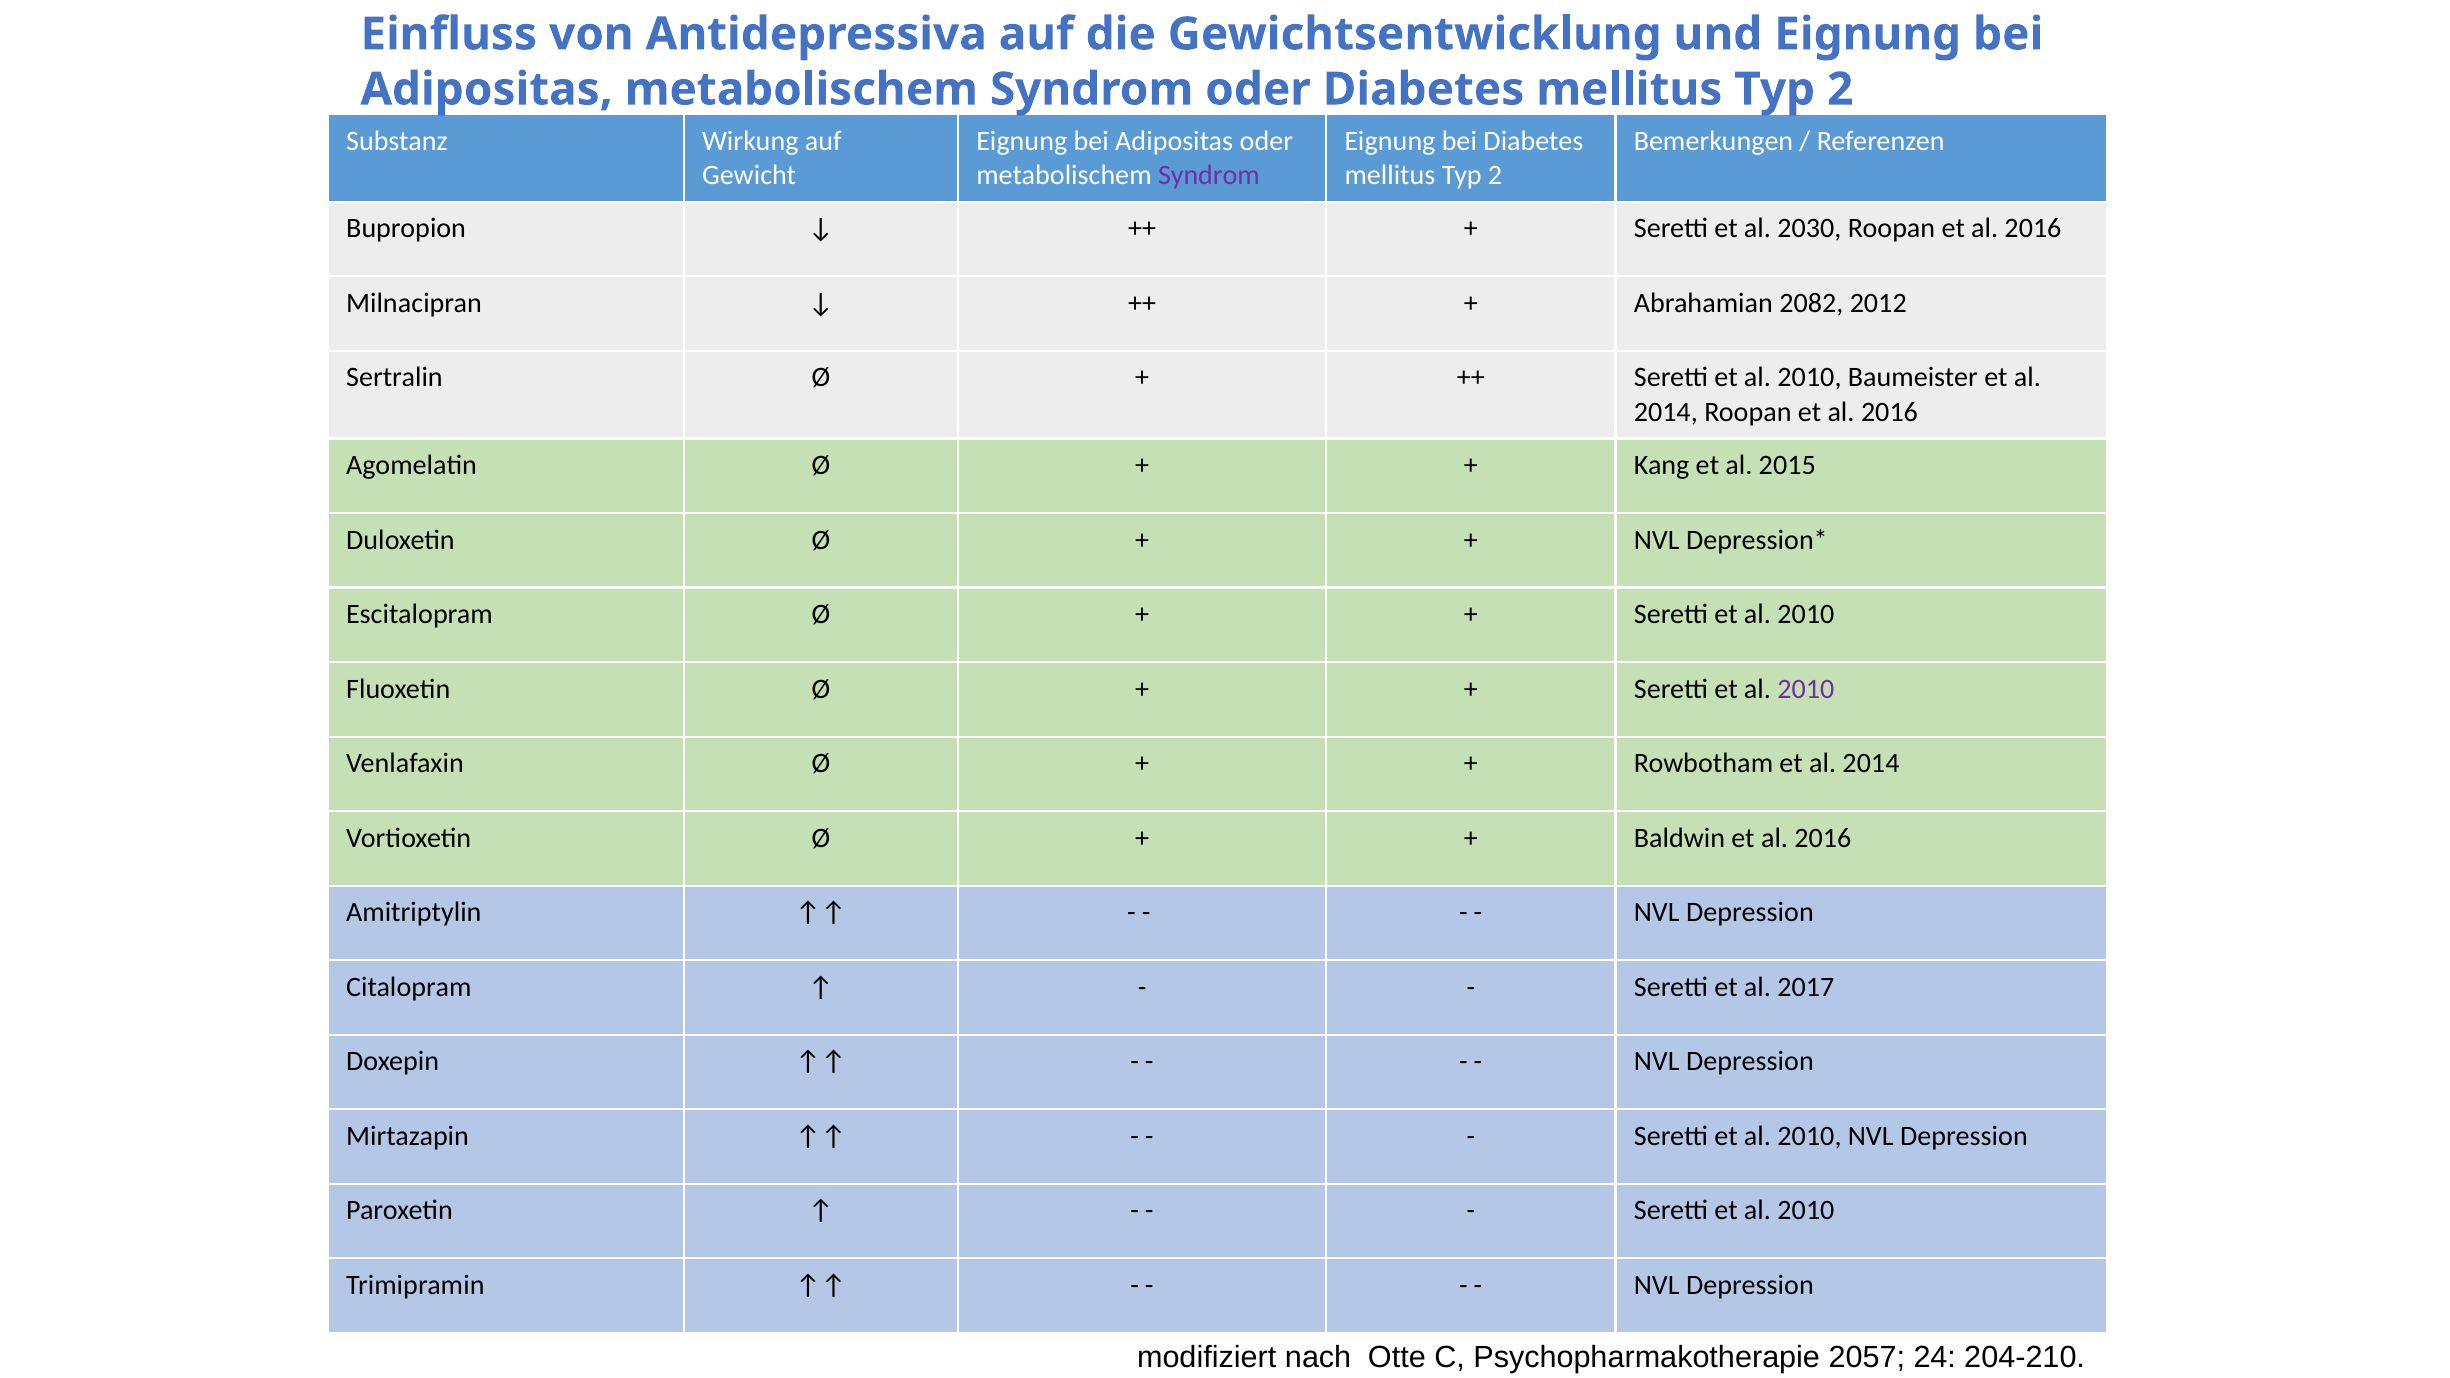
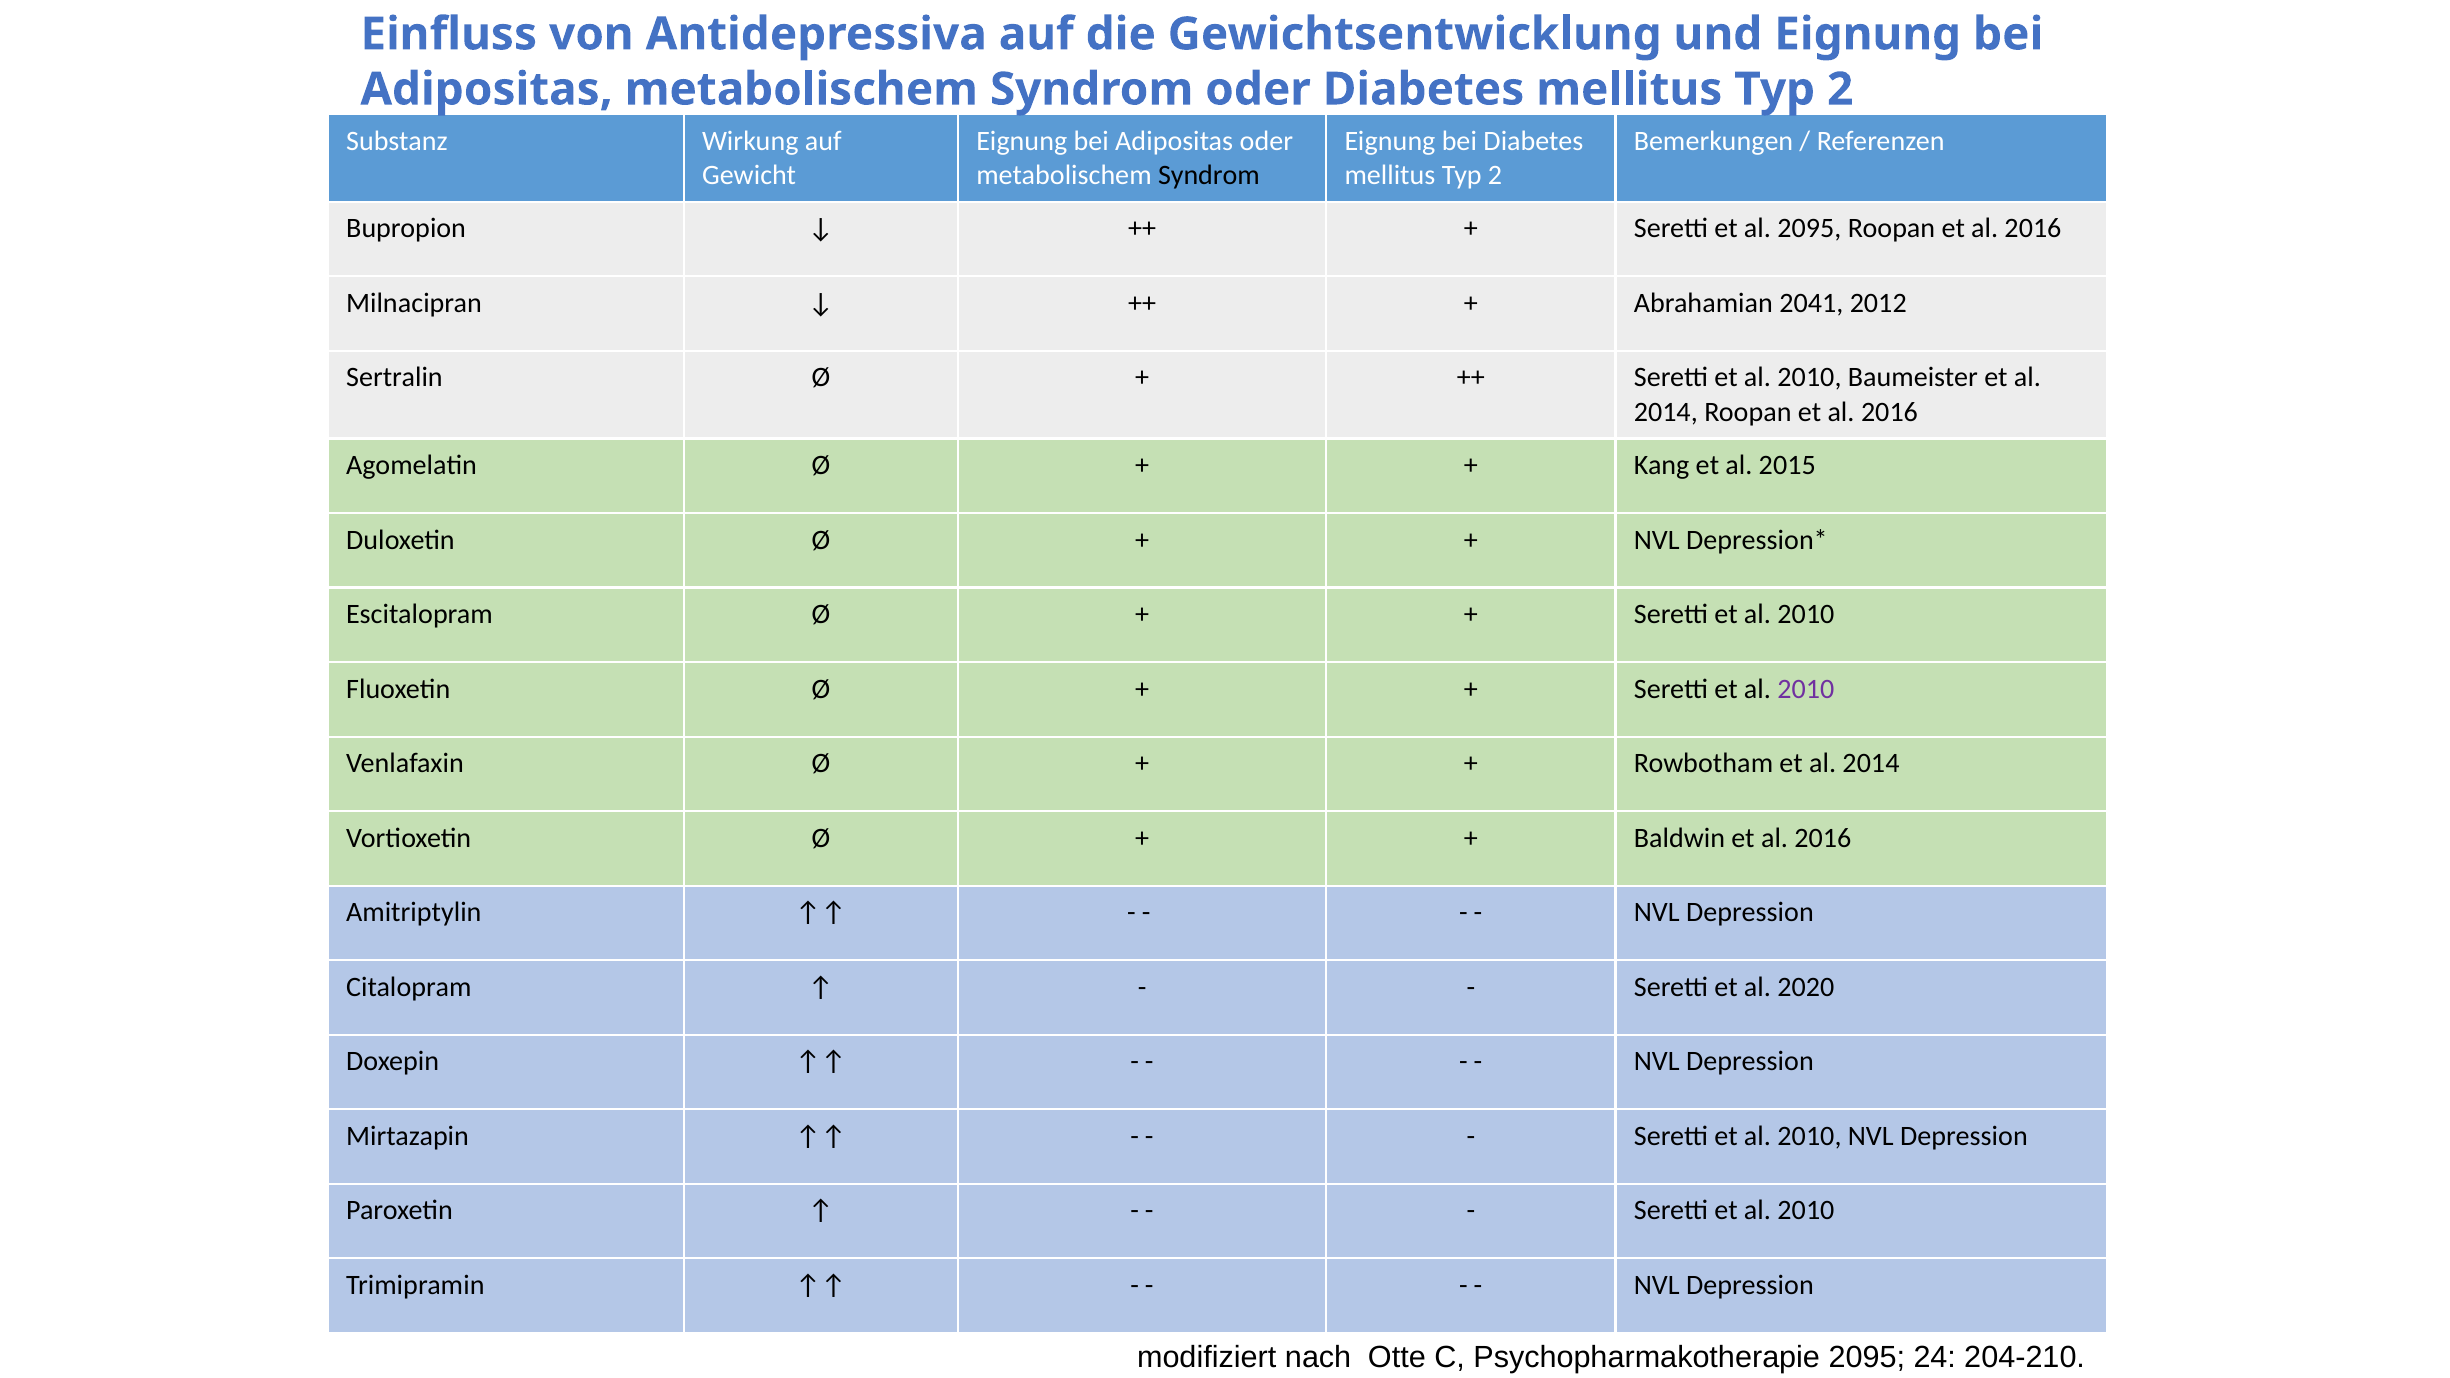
Syndrom colour: purple -> black (1209, 176)
al 2030: 2030 -> 2095 (1809, 229)
2082: 2082 -> 2041 (1811, 303)
2017: 2017 -> 2020 (1806, 987)
Psychopharmakotherapie 2057: 2057 -> 2095 (1867, 1357)
